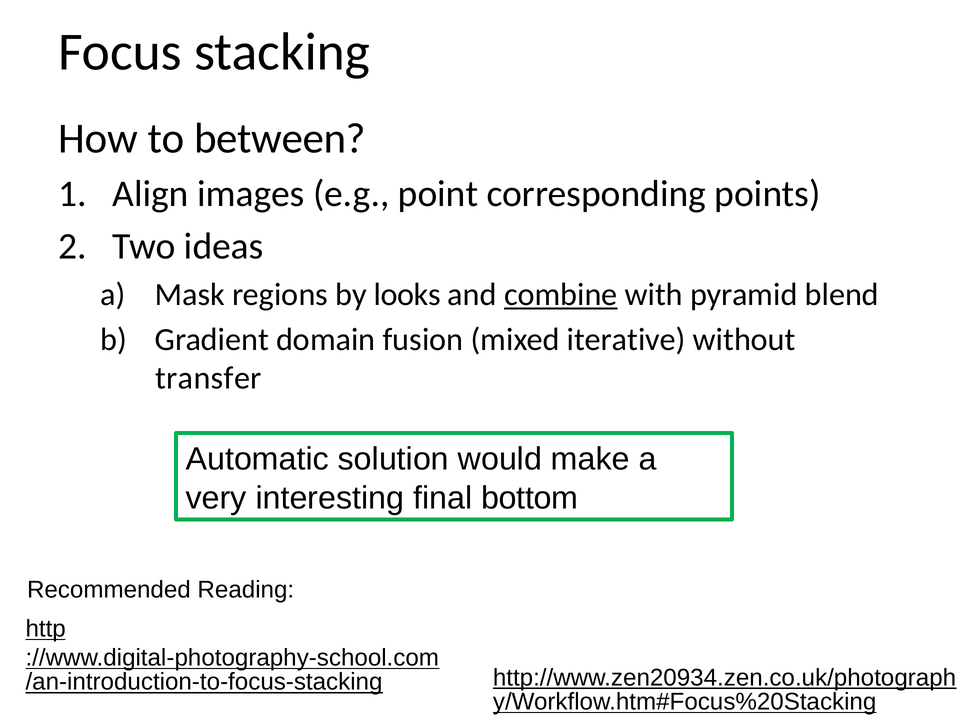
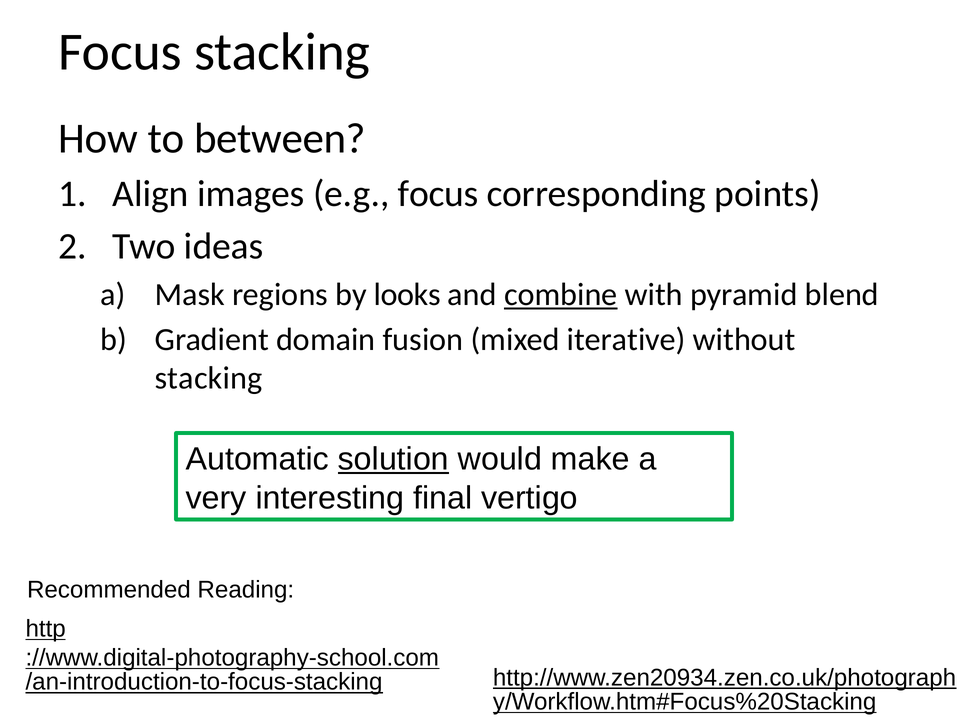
e.g point: point -> focus (438, 194)
transfer: transfer -> stacking (209, 378)
solution underline: none -> present (393, 459)
bottom: bottom -> vertigo (530, 498)
